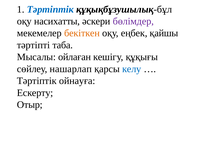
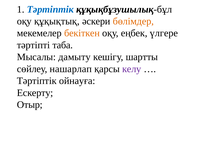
насихатты: насихатты -> құқықтық (57, 21)
бөлімдер colour: purple -> orange (133, 21)
қайшы: қайшы -> үлгере (164, 33)
ойлаған: ойлаған -> дамыту (74, 57)
құқығы: құқығы -> шартты (142, 57)
келу colour: blue -> purple (132, 69)
